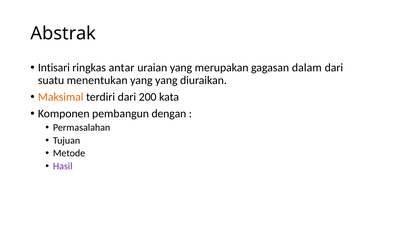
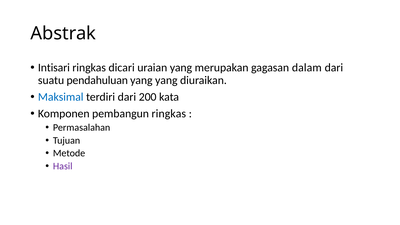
antar: antar -> dicari (122, 68)
menentukan: menentukan -> pendahuluan (97, 80)
Maksimal colour: orange -> blue (61, 97)
pembangun dengan: dengan -> ringkas (169, 114)
